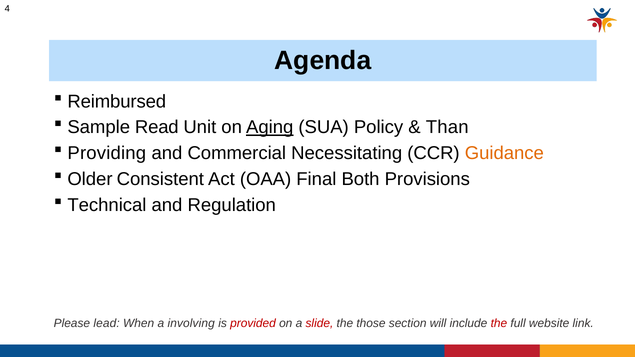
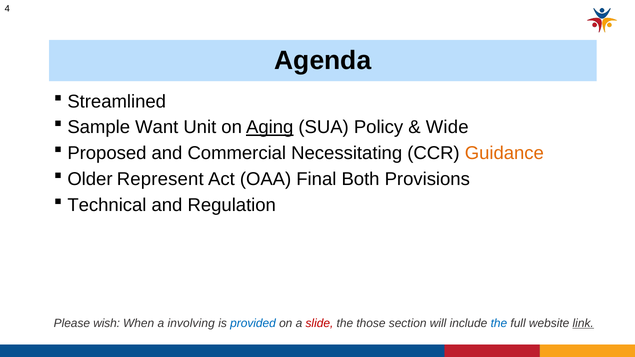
Reimbursed: Reimbursed -> Streamlined (117, 101)
Read: Read -> Want (157, 127)
Than: Than -> Wide (447, 127)
Providing: Providing -> Proposed (107, 153)
Consistent: Consistent -> Represent (160, 179)
lead: lead -> wish (107, 323)
provided colour: red -> blue (253, 323)
the colour: red -> blue (499, 323)
link underline: none -> present (583, 323)
